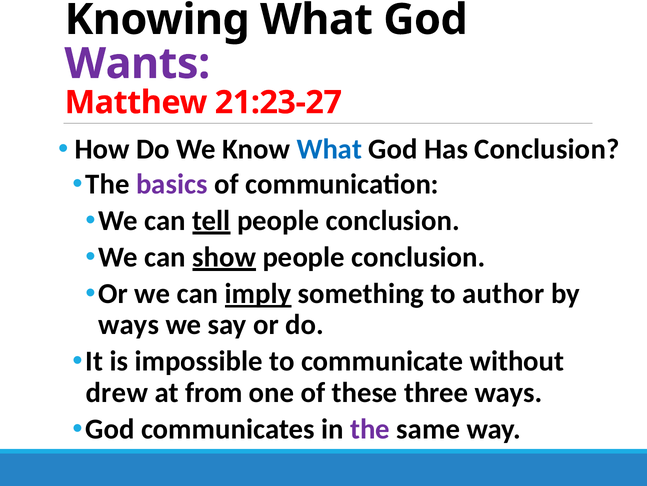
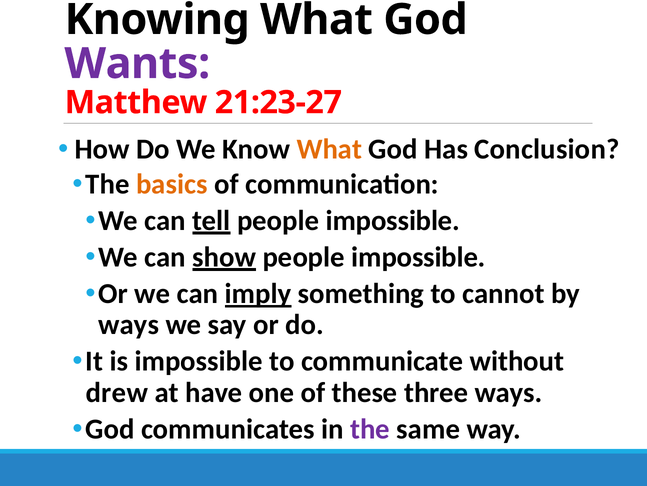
What colour: blue -> orange (329, 149)
basics colour: purple -> orange (172, 184)
conclusion: conclusion -> impossible (393, 220)
conclusion: conclusion -> impossible (418, 257)
author: author -> cannot (503, 293)
from: from -> have (214, 392)
